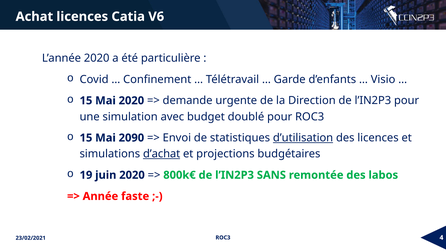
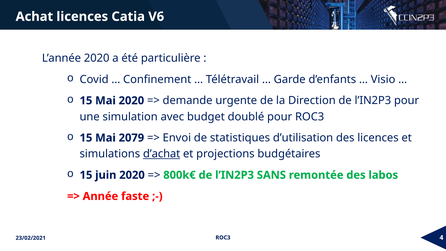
2090: 2090 -> 2079 (131, 138)
d’utilisation underline: present -> none (303, 138)
19: 19 -> 15 (86, 175)
